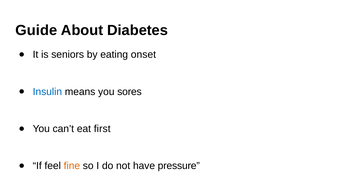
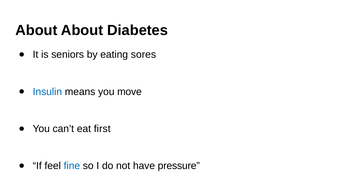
Guide: Guide -> About (36, 30)
onset: onset -> sores (143, 55)
sores: sores -> move (129, 92)
fine colour: orange -> blue (72, 166)
